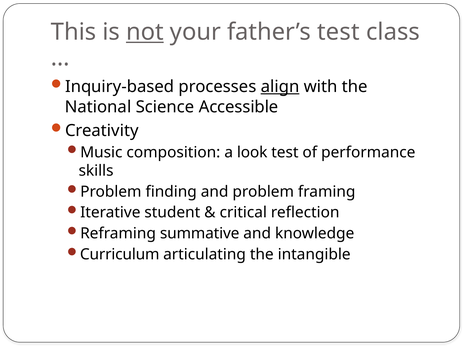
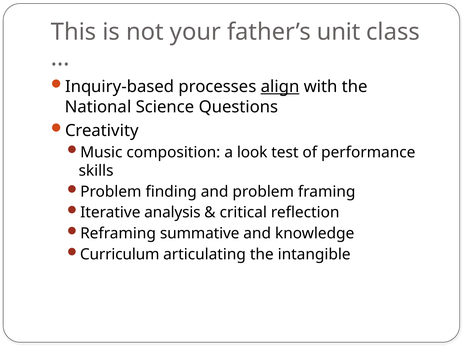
not underline: present -> none (145, 32)
father’s test: test -> unit (339, 32)
Accessible: Accessible -> Questions (239, 107)
student: student -> analysis (172, 213)
